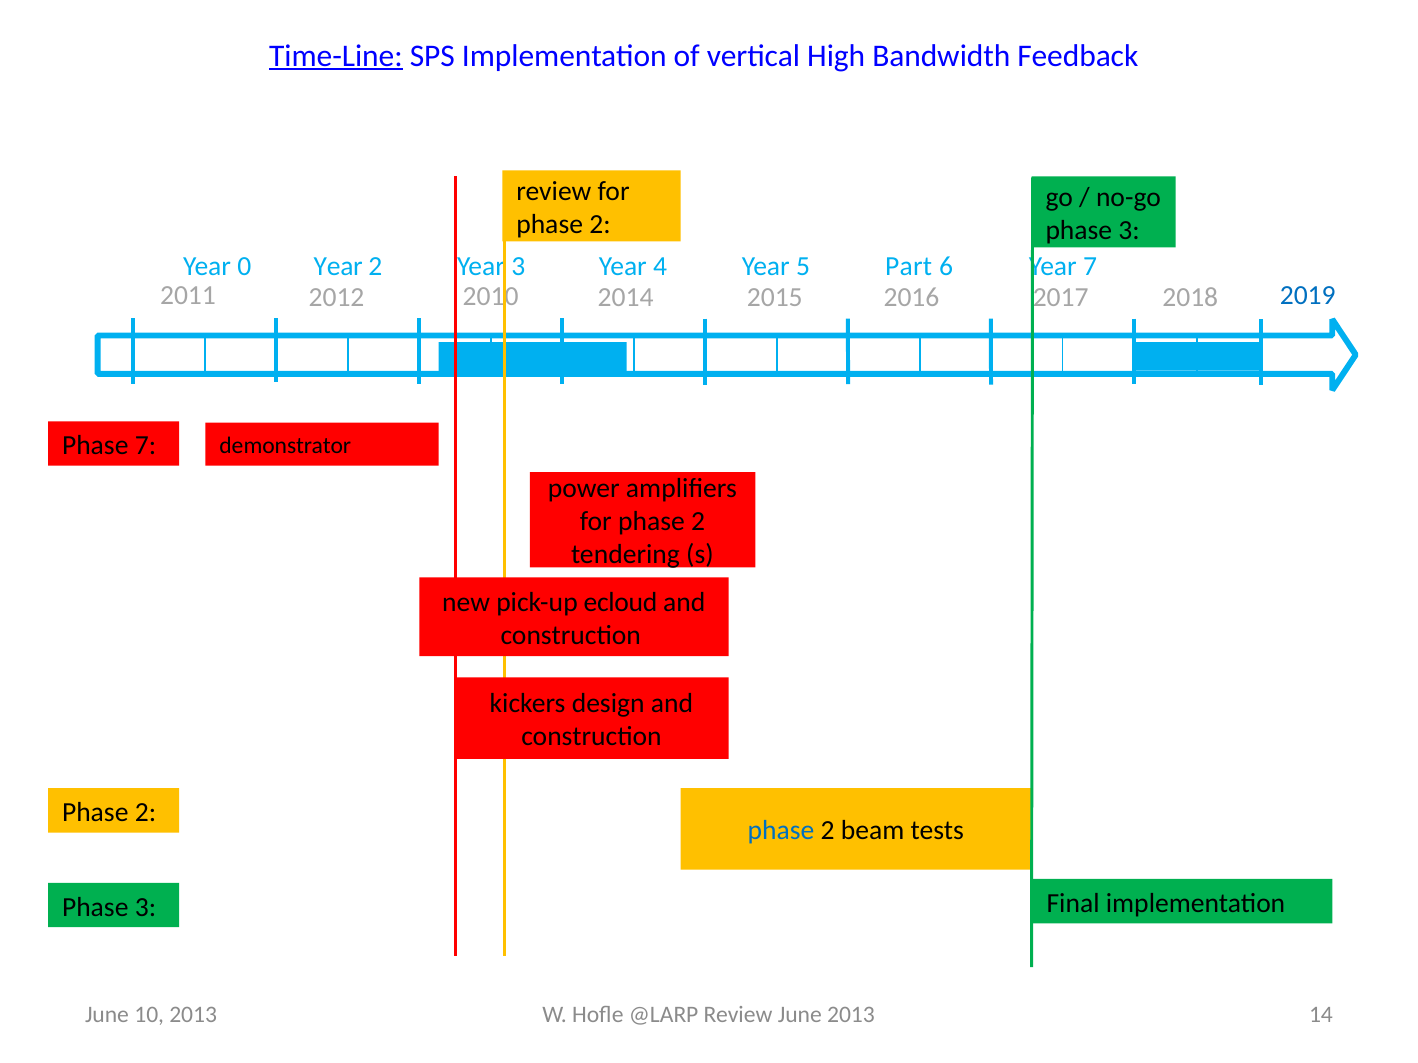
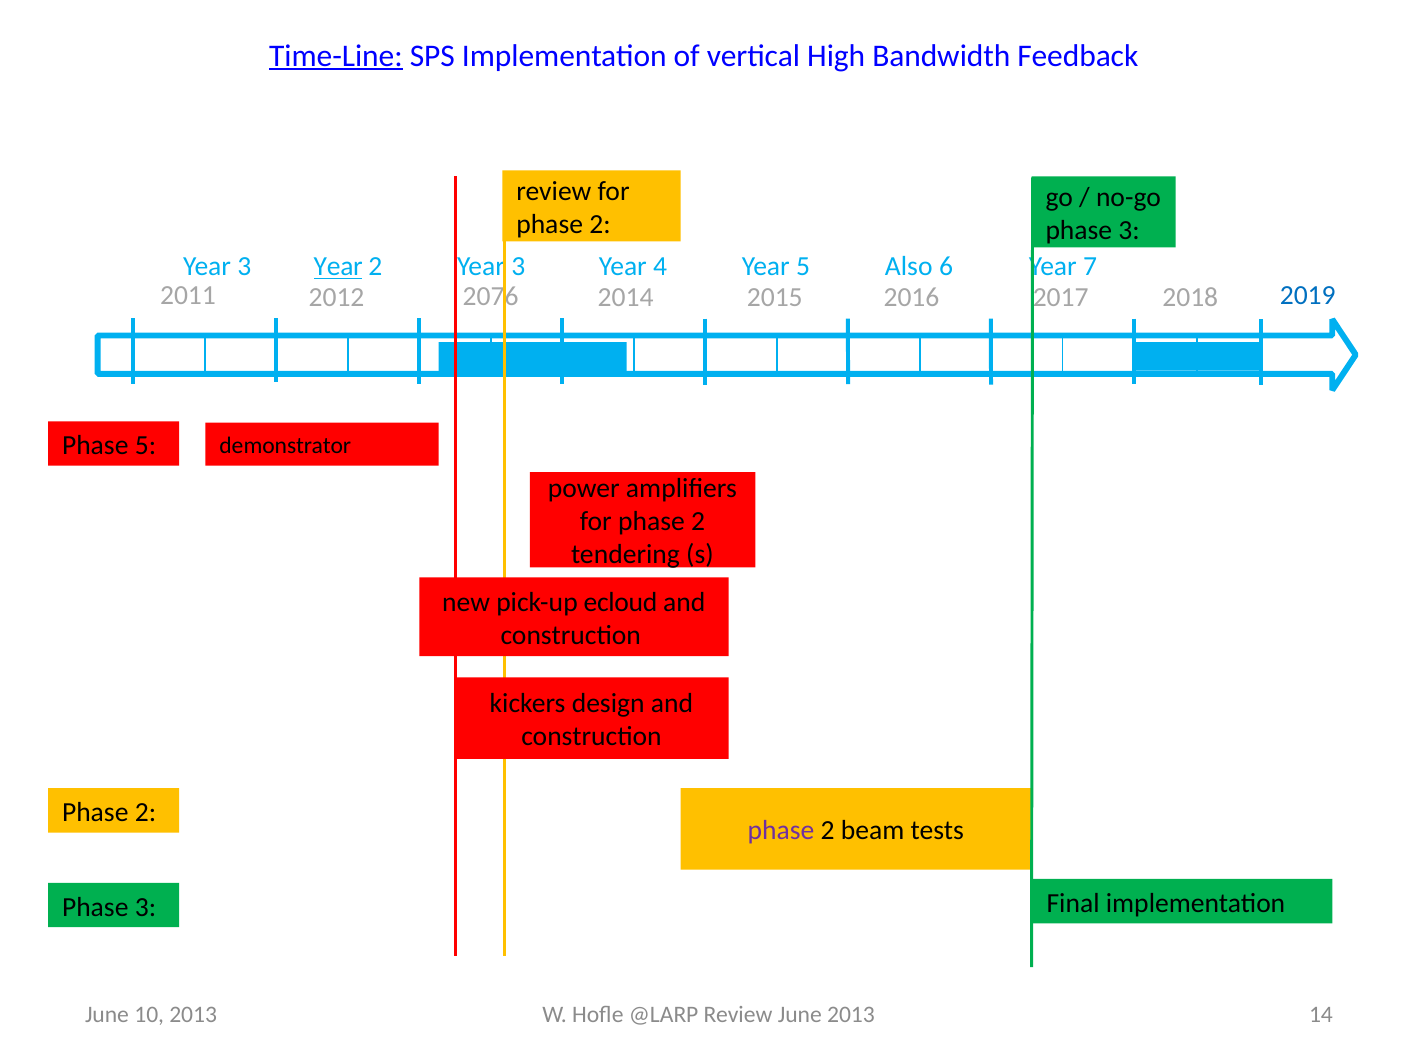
0: 0 -> 3 (244, 267)
Year underline: none -> present (338, 267)
Part: Part -> Also (909, 267)
2010: 2010 -> 2076 (491, 296)
Phase 7: 7 -> 5 (145, 446)
phase colour: blue -> purple (781, 831)
